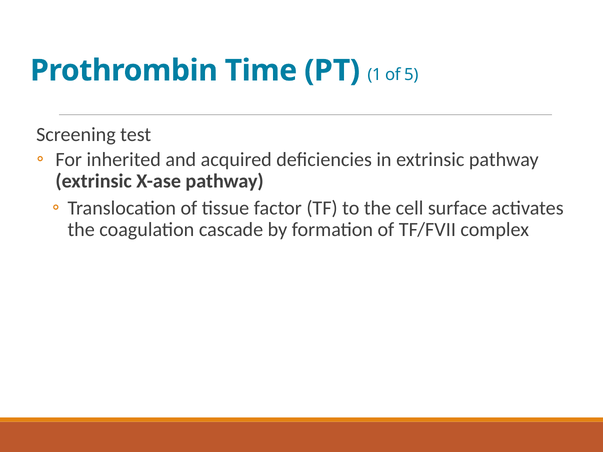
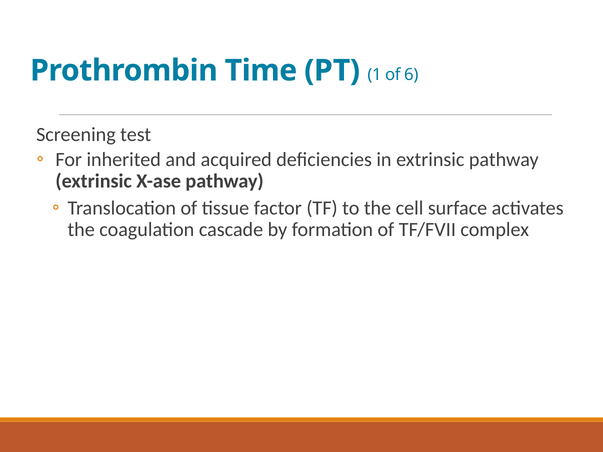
5: 5 -> 6 (411, 75)
